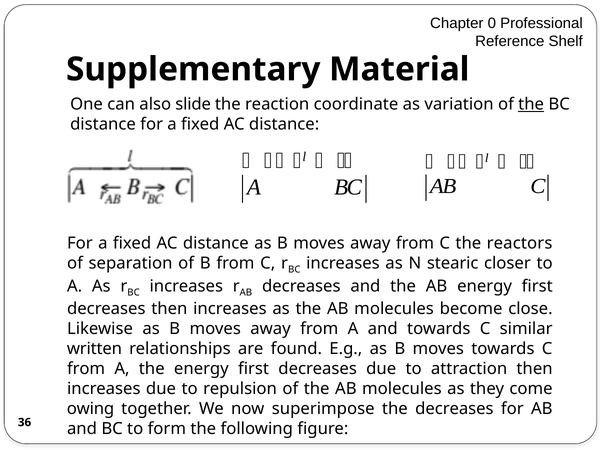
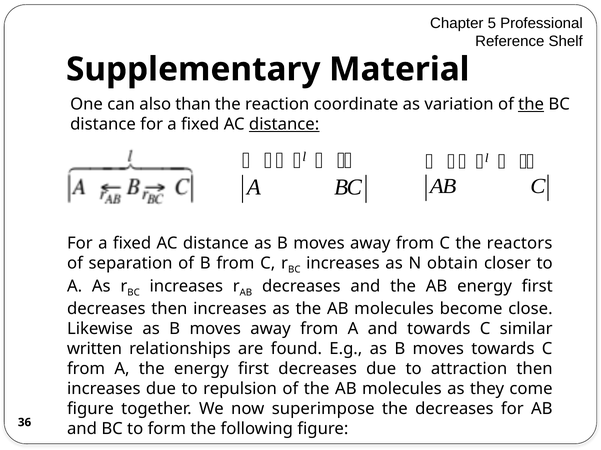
0: 0 -> 5 (492, 23)
slide: slide -> than (193, 104)
distance underline: none -> present (284, 124)
stearic: stearic -> obtain (453, 264)
owing: owing -> figure (90, 409)
